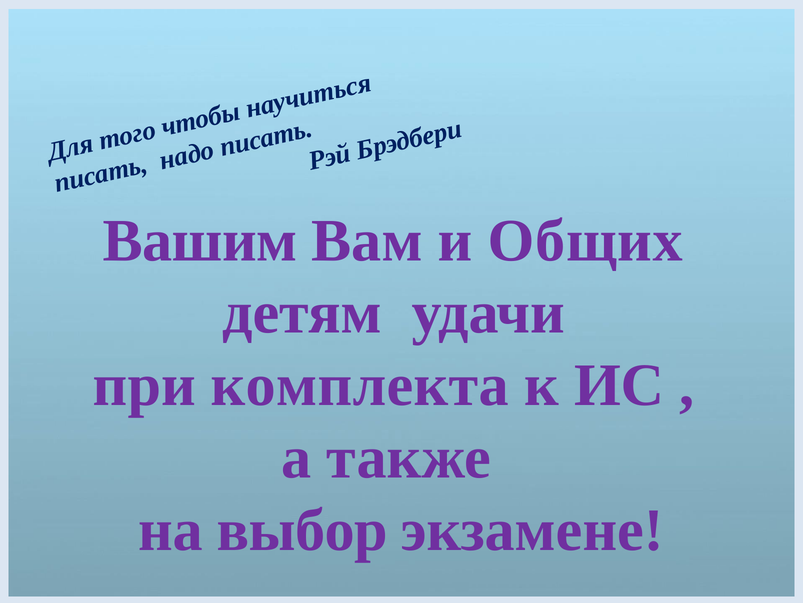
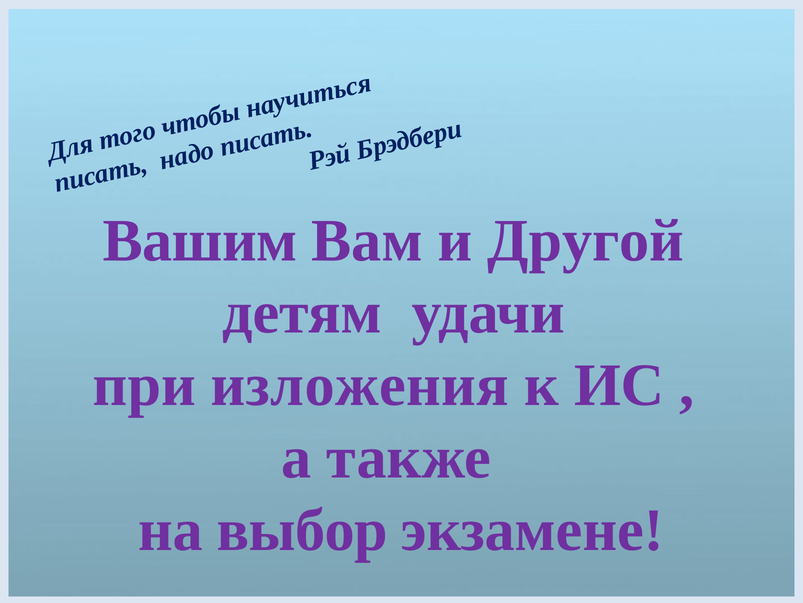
Общих: Общих -> Другой (586, 240)
комплекта: комплекта -> изложения (360, 385)
